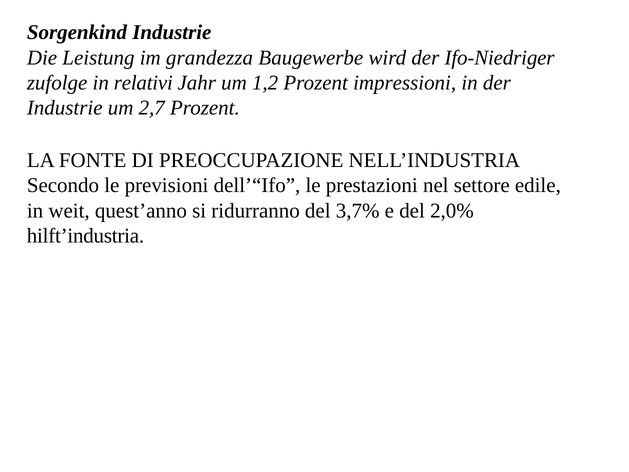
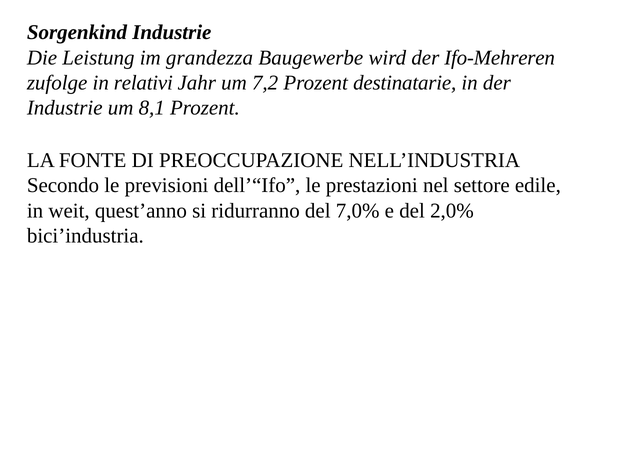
Ifo-Niedriger: Ifo-Niedriger -> Ifo-Mehreren (500, 58)
1,2: 1,2 -> 7,2 (265, 83)
impressioni: impressioni -> destinatarie (405, 83)
2,7: 2,7 -> 8,1 (152, 108)
3,7%: 3,7% -> 7,0% (358, 211)
hilft’industria: hilft’industria -> bici’industria (85, 236)
